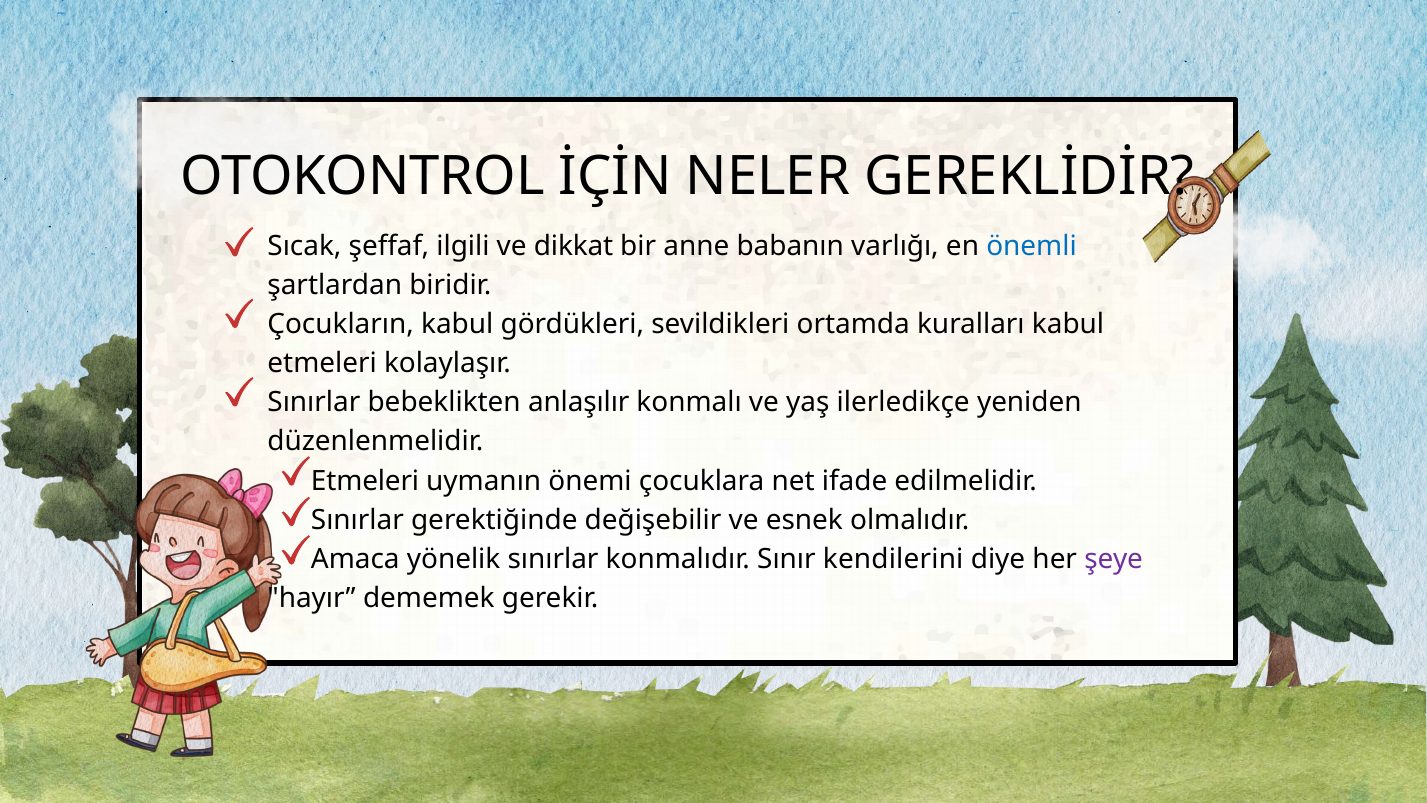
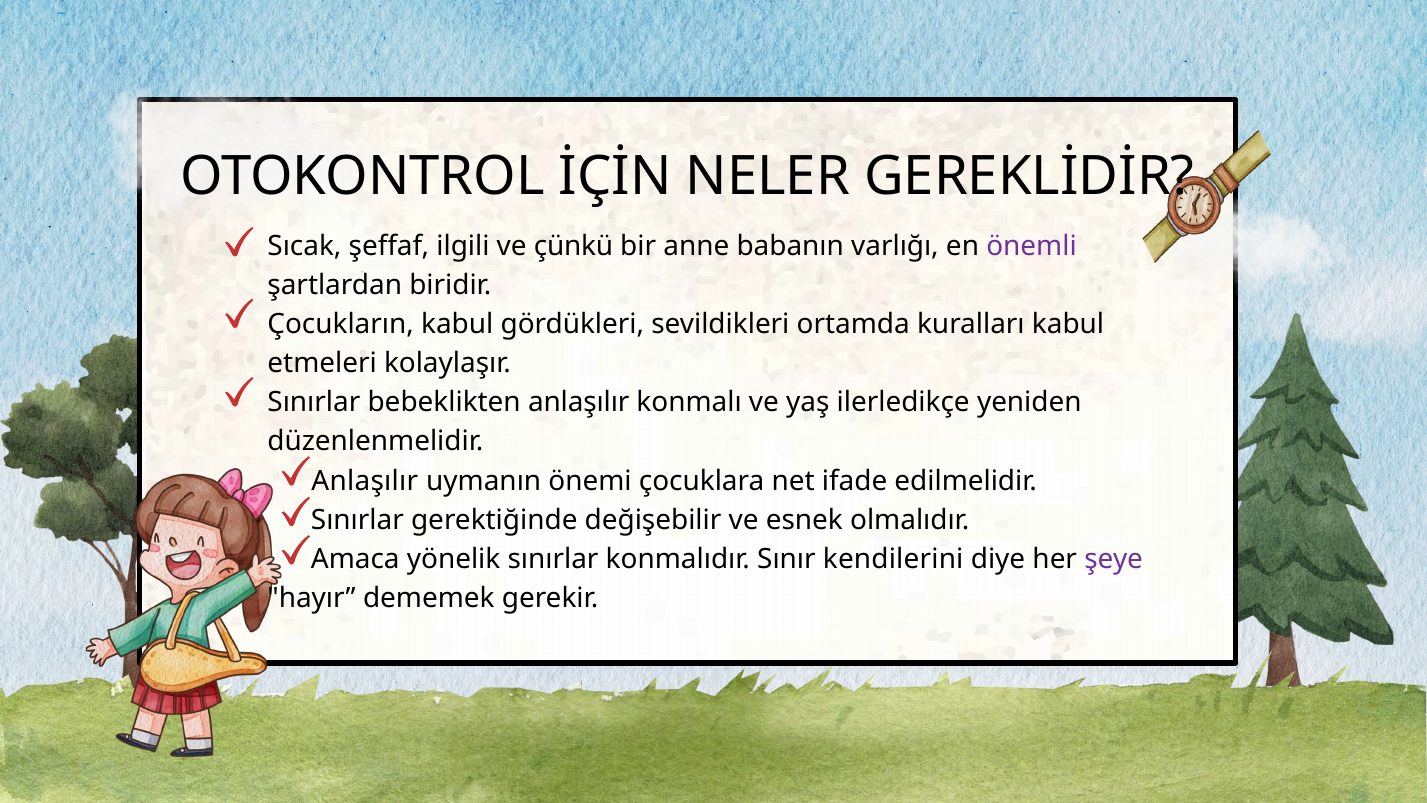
dikkat: dikkat -> çünkü (574, 246)
önemli colour: blue -> purple (1031, 246)
Etmeleri: Etmeleri -> Anlaşılır (365, 481)
